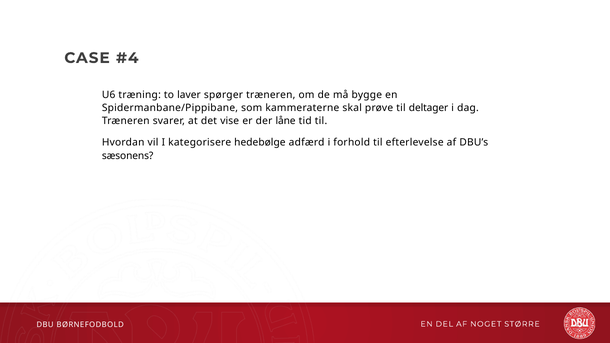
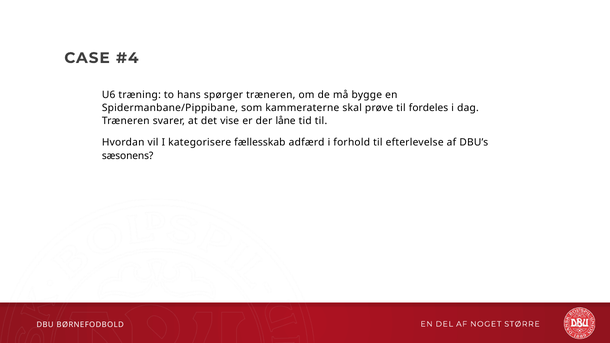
laver: laver -> hans (189, 95)
deltager: deltager -> fordeles (429, 108)
hedebølge: hedebølge -> fællesskab (260, 143)
